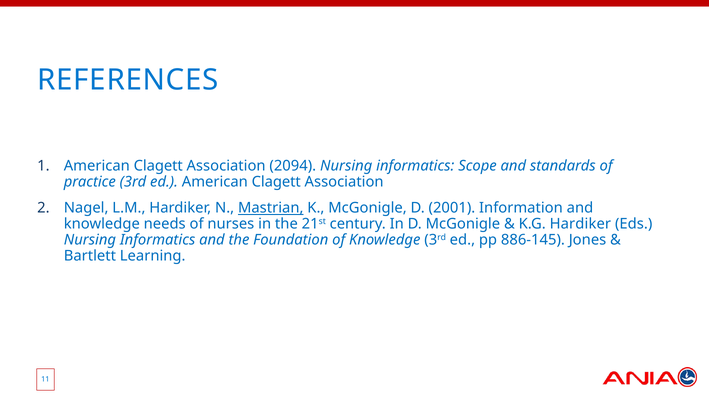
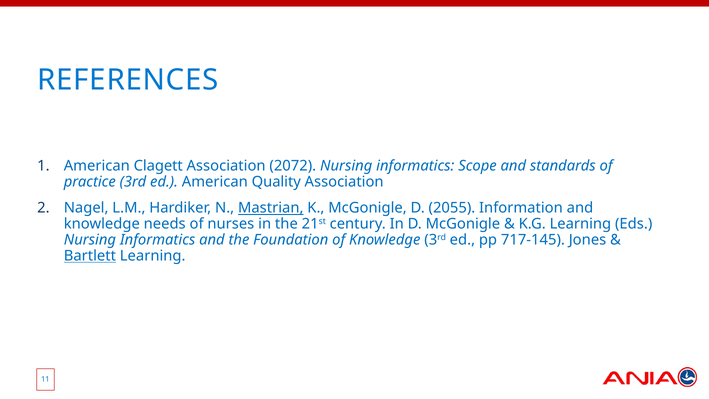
2094: 2094 -> 2072 (293, 166)
ed American Clagett: Clagett -> Quality (276, 182)
2001: 2001 -> 2055 (452, 208)
K.G Hardiker: Hardiker -> Learning (580, 224)
886-145: 886-145 -> 717-145 (533, 240)
Bartlett underline: none -> present (90, 256)
